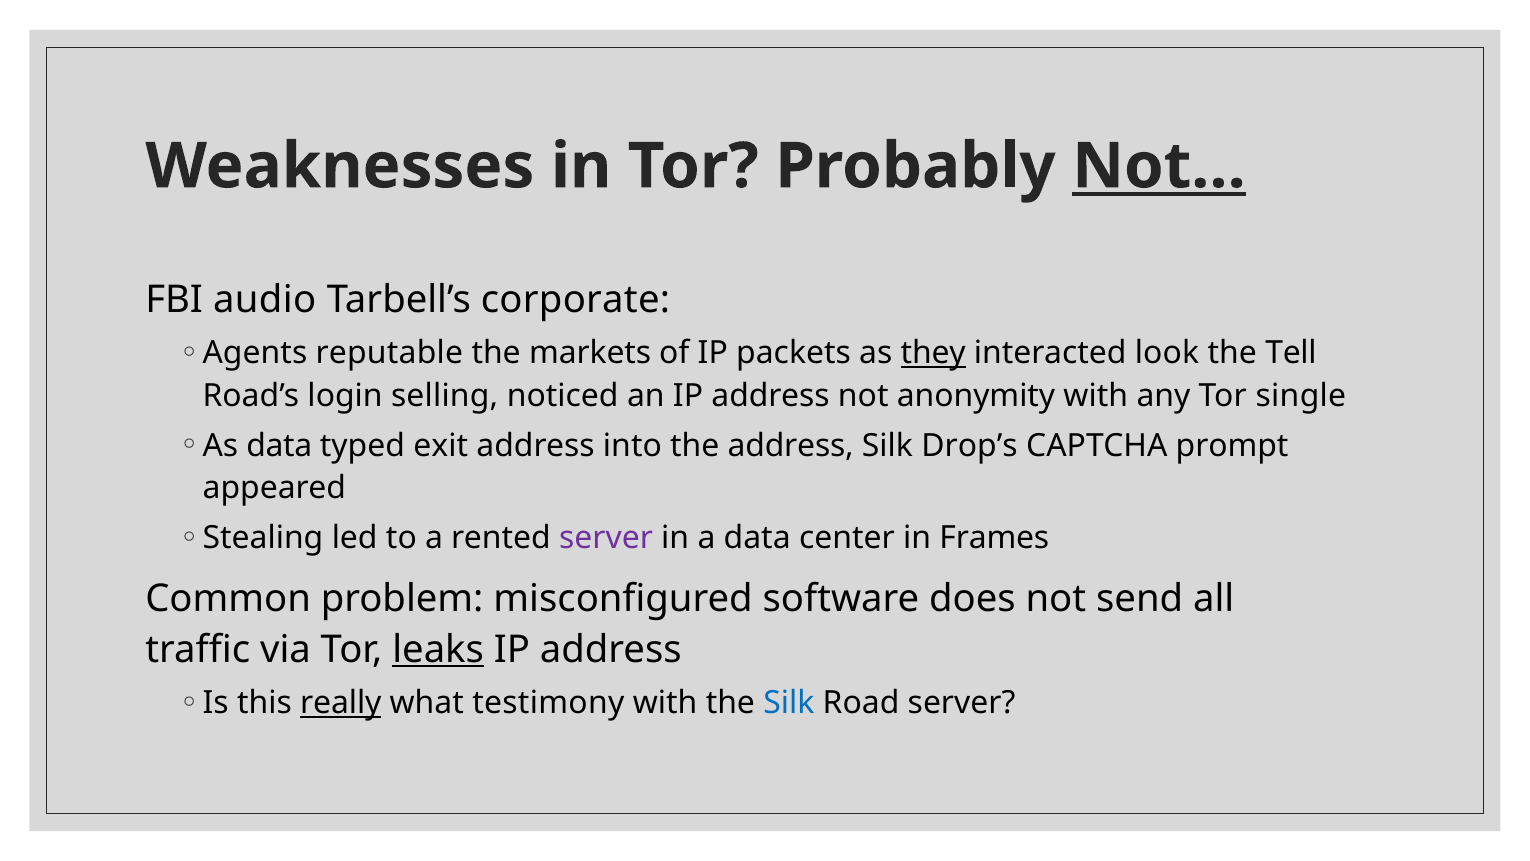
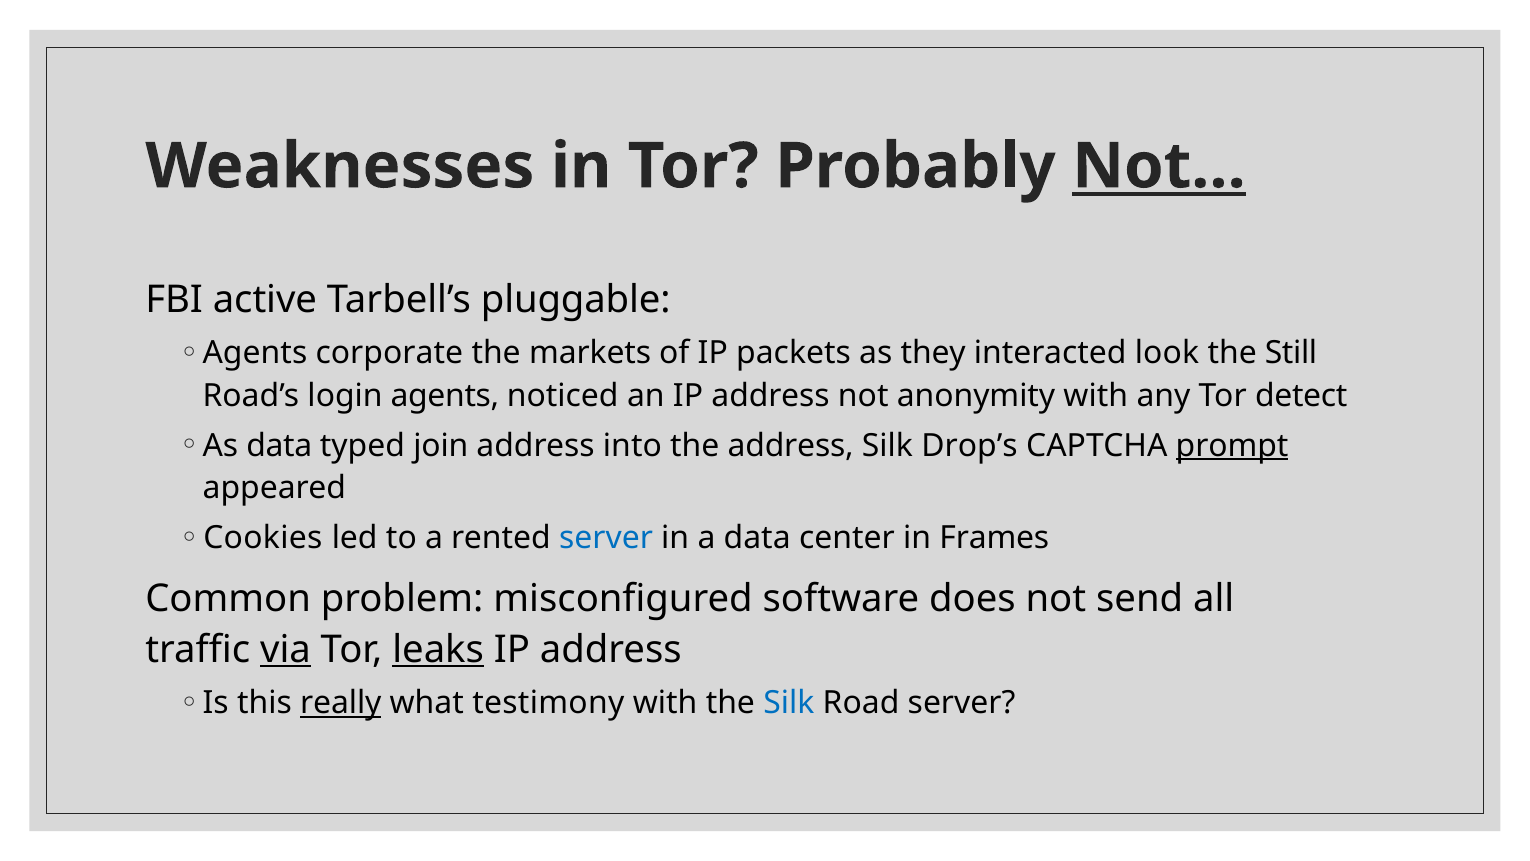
audio: audio -> active (265, 300)
corporate: corporate -> pluggable (576, 300)
reputable: reputable -> corporate (389, 353)
they underline: present -> none (933, 353)
Tell: Tell -> Still (1291, 353)
login selling: selling -> agents (445, 395)
single: single -> detect (1301, 395)
exit: exit -> join (441, 445)
prompt underline: none -> present (1232, 445)
Stealing: Stealing -> Cookies (263, 538)
server colour: purple -> blue (606, 538)
via underline: none -> present (285, 650)
